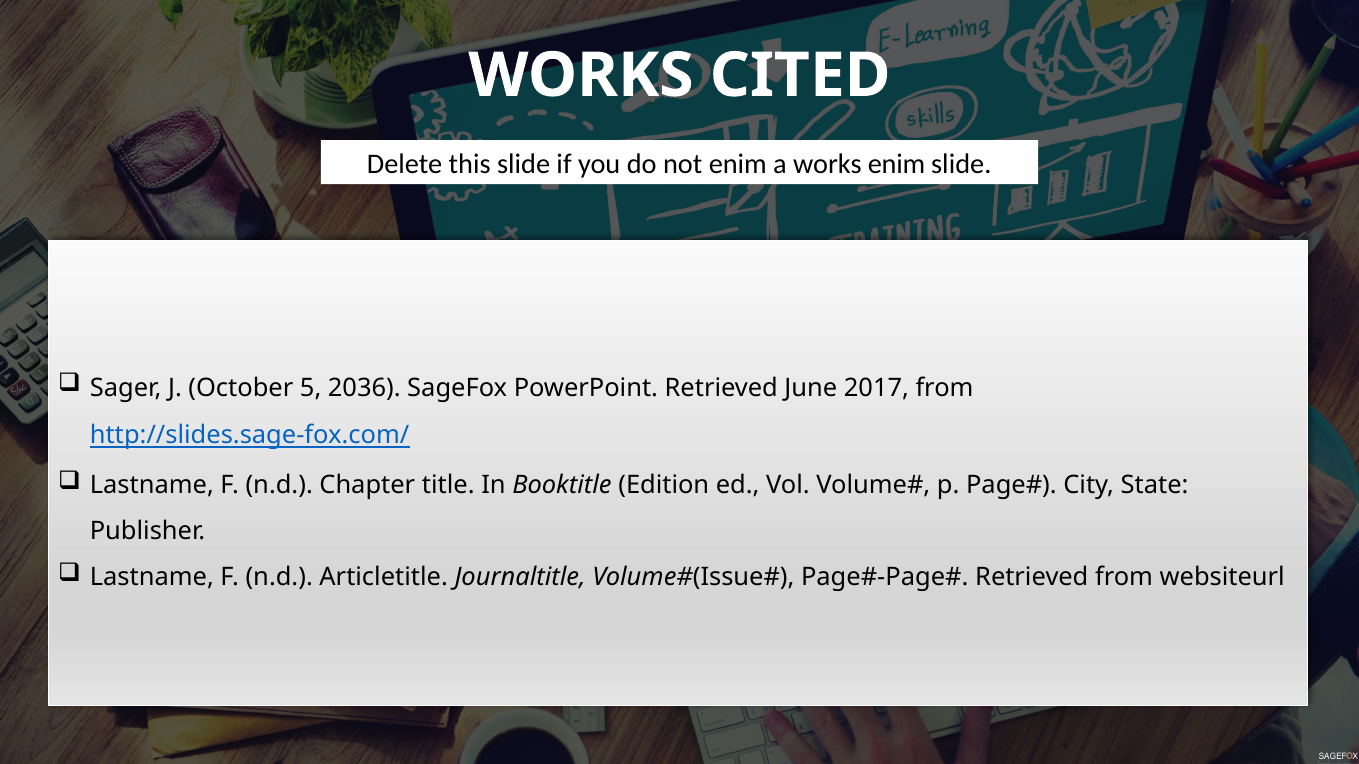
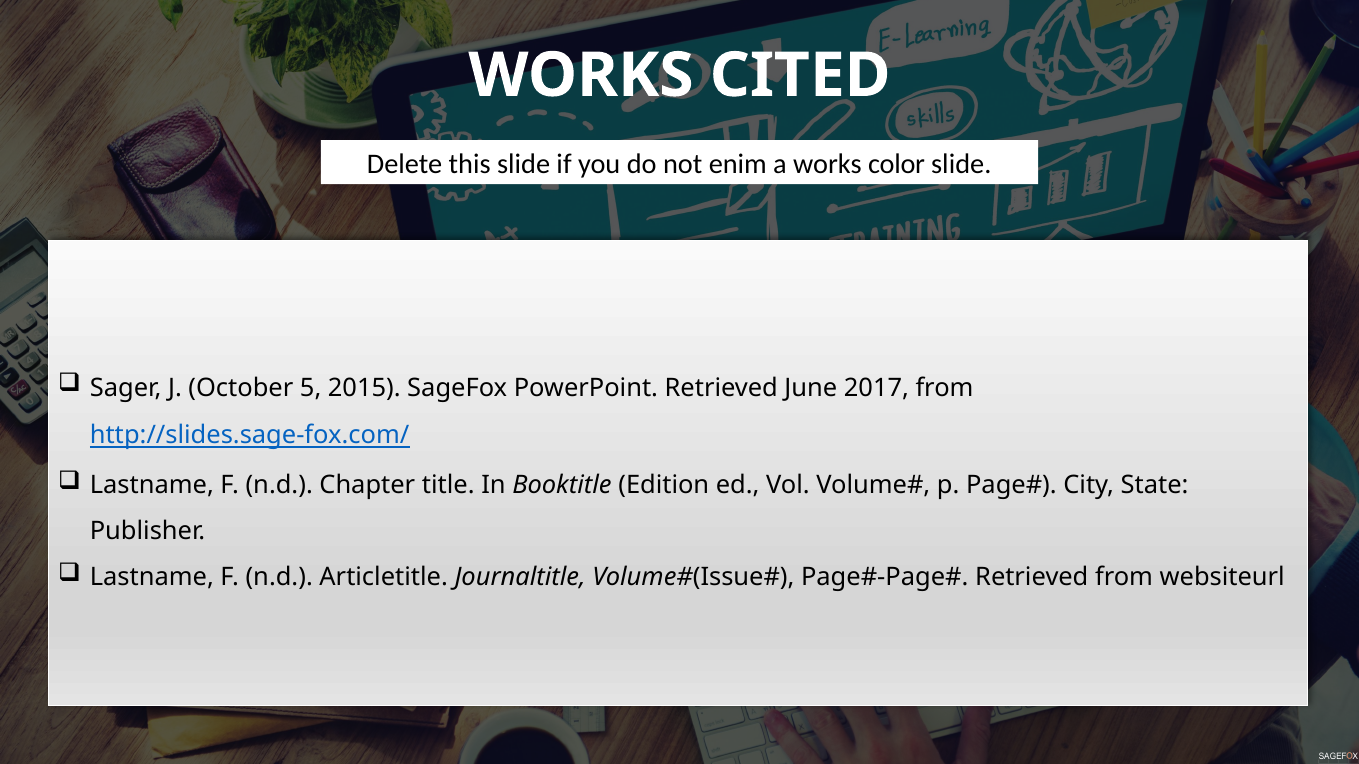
works enim: enim -> color (897, 164)
2036: 2036 -> 2015 (364, 388)
